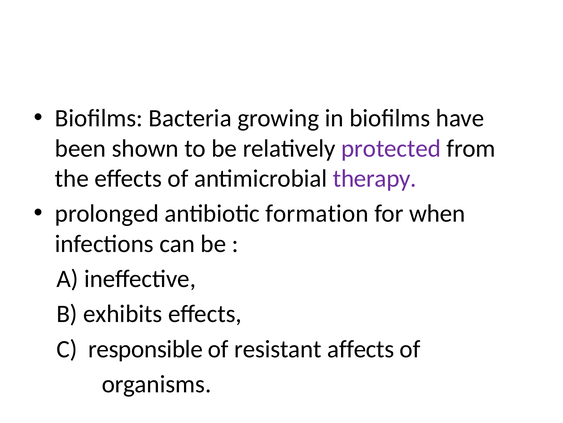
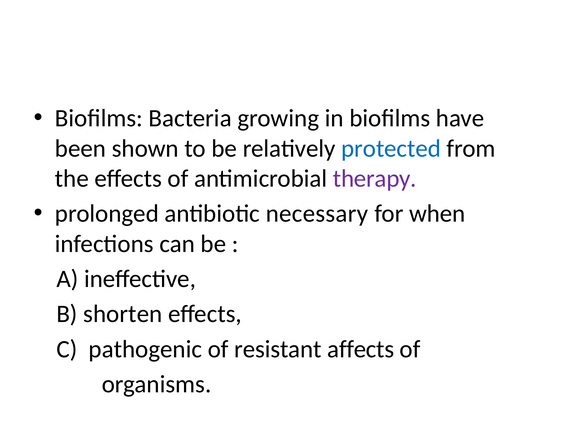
protected colour: purple -> blue (391, 148)
formation: formation -> necessary (317, 213)
exhibits: exhibits -> shorten (123, 313)
responsible: responsible -> pathogenic (145, 349)
